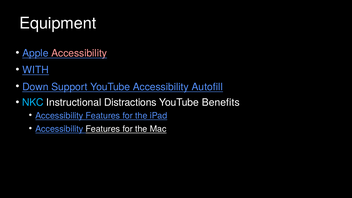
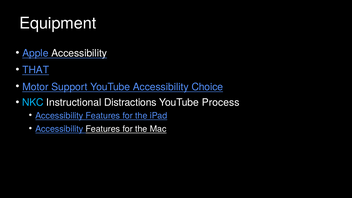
Accessibility colour: pink -> white (79, 53)
WITH: WITH -> THAT (36, 70)
Down: Down -> Motor (35, 87)
Autofill: Autofill -> Choice (207, 87)
Benefits: Benefits -> Process (221, 102)
